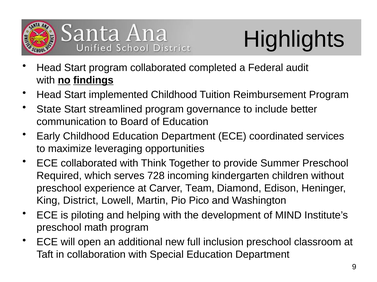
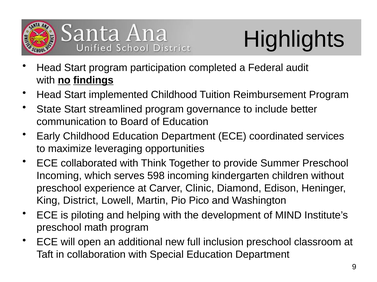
program collaborated: collaborated -> participation (158, 68)
Required: Required -> Incoming (59, 176)
728: 728 -> 598 (156, 176)
Team: Team -> Clinic (200, 188)
